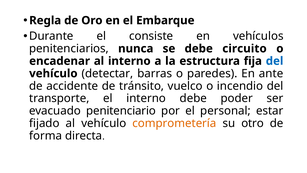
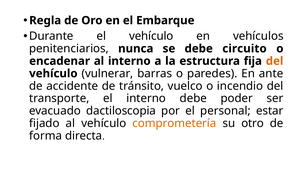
el consiste: consiste -> vehículo (151, 36)
del colour: blue -> orange (275, 61)
detectar: detectar -> vulnerar (107, 73)
penitenciario: penitenciario -> dactiloscopia (121, 111)
